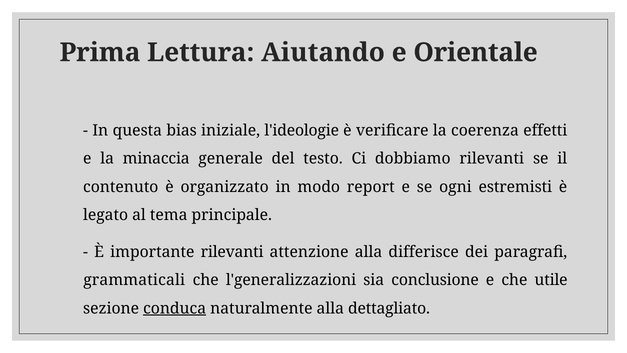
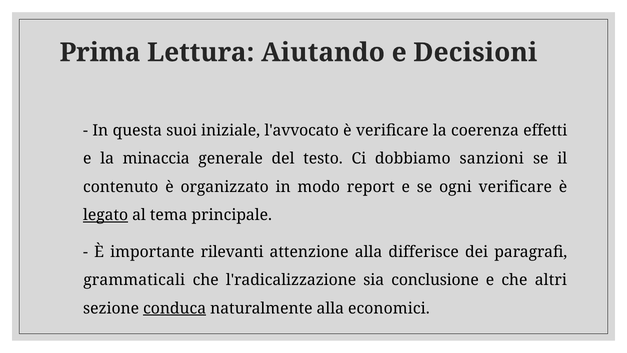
Orientale: Orientale -> Decisioni (475, 52)
bias: bias -> suoi (182, 130)
l'ideologie: l'ideologie -> l'avvocato (302, 130)
dobbiamo rilevanti: rilevanti -> sanzioni (492, 159)
ogni estremisti: estremisti -> verificare (515, 187)
legato underline: none -> present (106, 215)
l'generalizzazioni: l'generalizzazioni -> l'radicalizzazione (291, 280)
utile: utile -> altri (551, 280)
dettagliato: dettagliato -> economici (389, 308)
